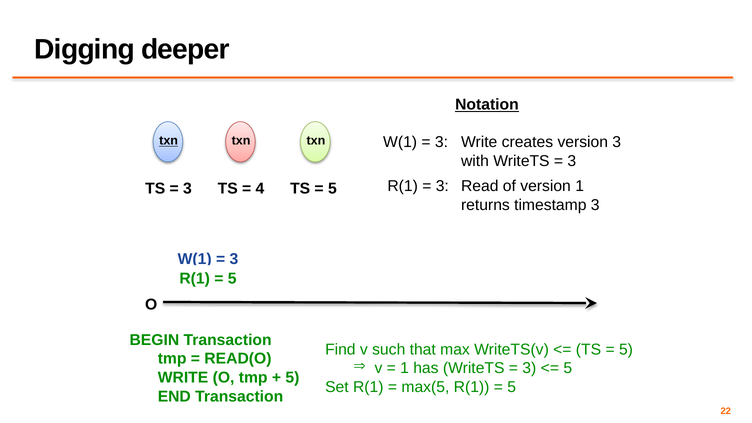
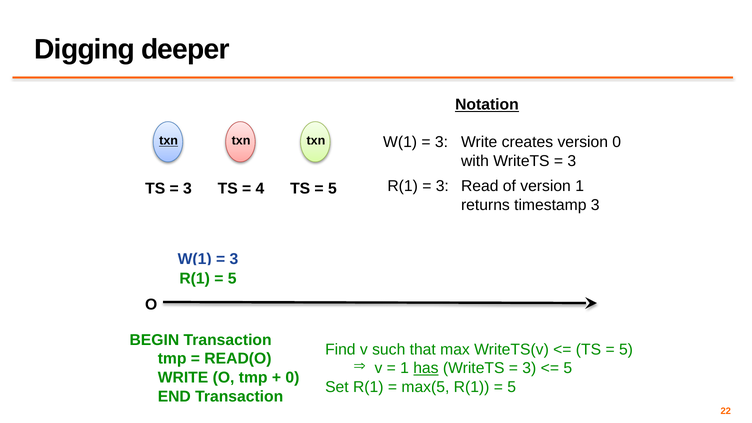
version 3: 3 -> 0 (617, 142)
has underline: none -> present (426, 368)
5: 5 -> 0 (292, 378)
